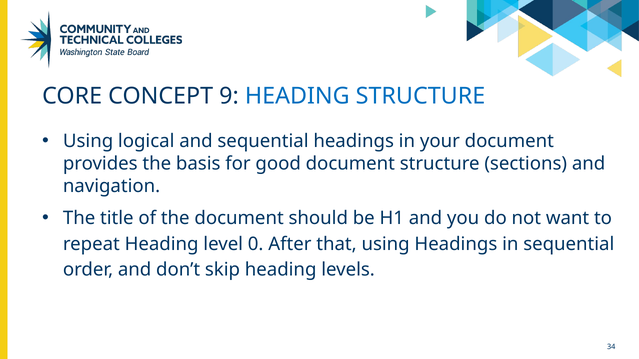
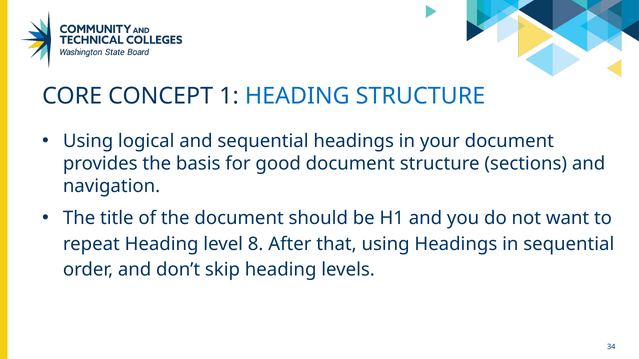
9: 9 -> 1 (229, 96)
0: 0 -> 8 (256, 244)
